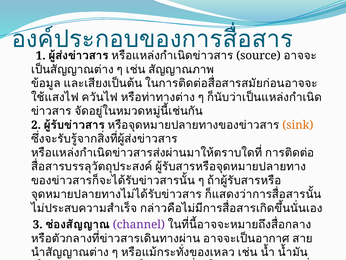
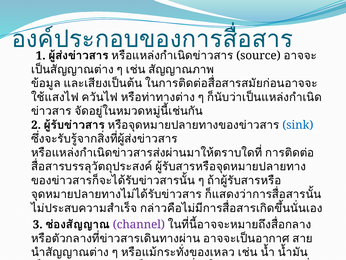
sink colour: orange -> blue (298, 125)
